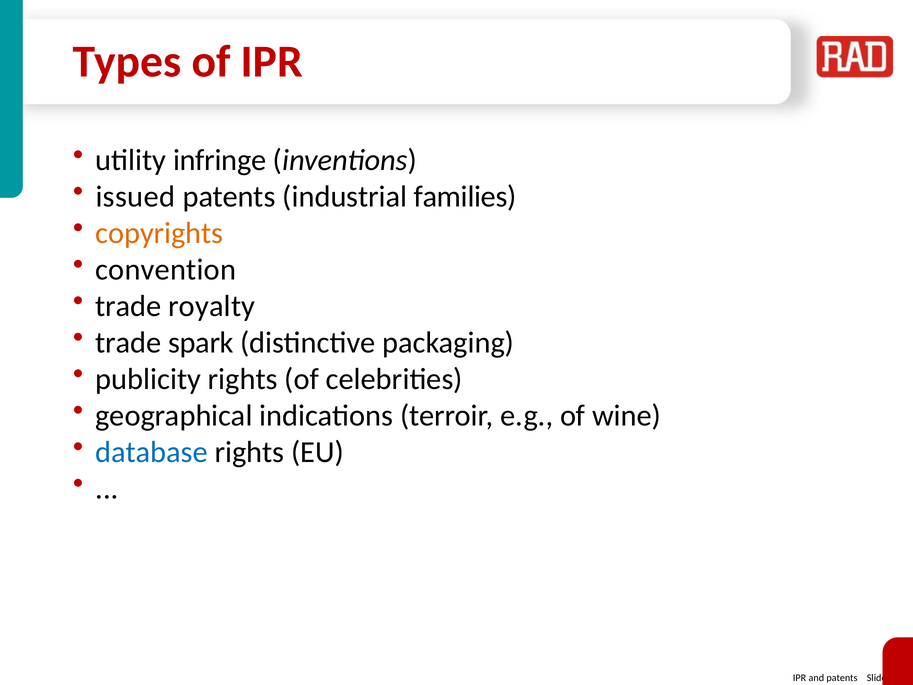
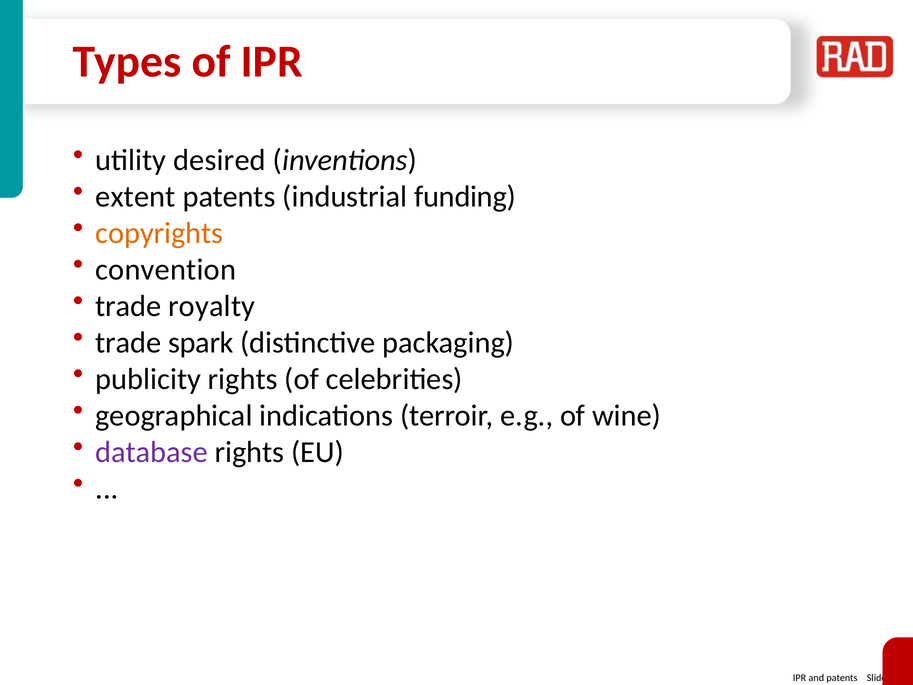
infringe: infringe -> desired (219, 160)
issued: issued -> extent (135, 196)
families: families -> funding (465, 196)
database colour: blue -> purple (152, 452)
